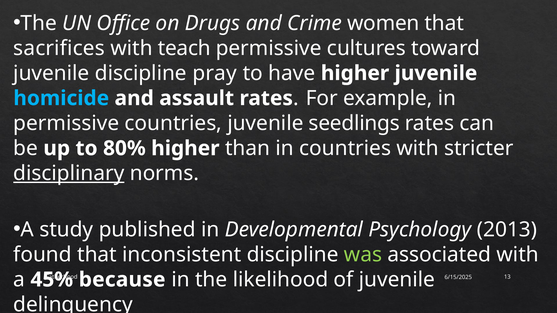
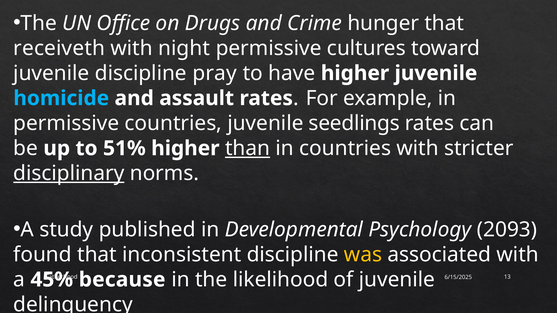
women: women -> hunger (383, 23)
sacrifices: sacrifices -> receiveth (59, 48)
teach: teach -> night (184, 48)
80%: 80% -> 51% (124, 148)
than underline: none -> present (248, 148)
2013: 2013 -> 2093 (507, 230)
was colour: light green -> yellow (363, 255)
